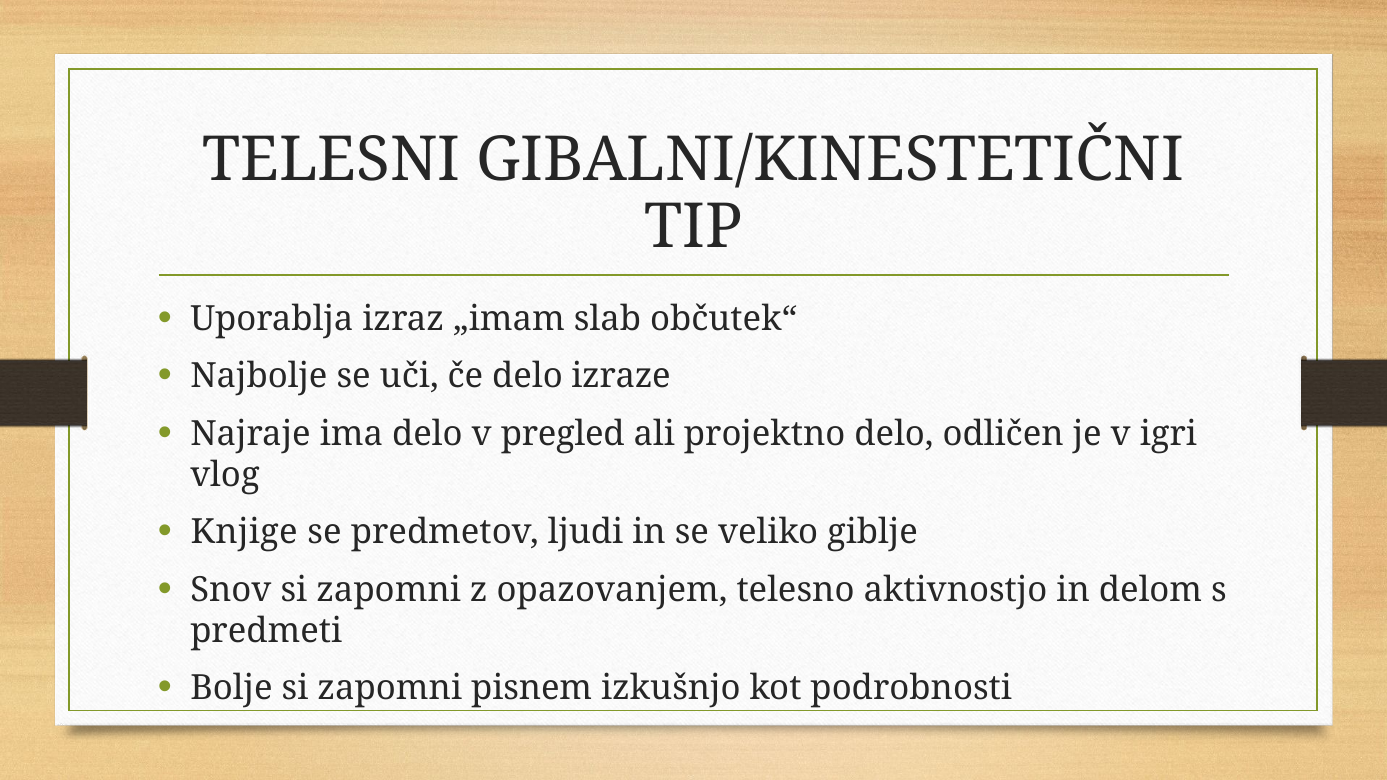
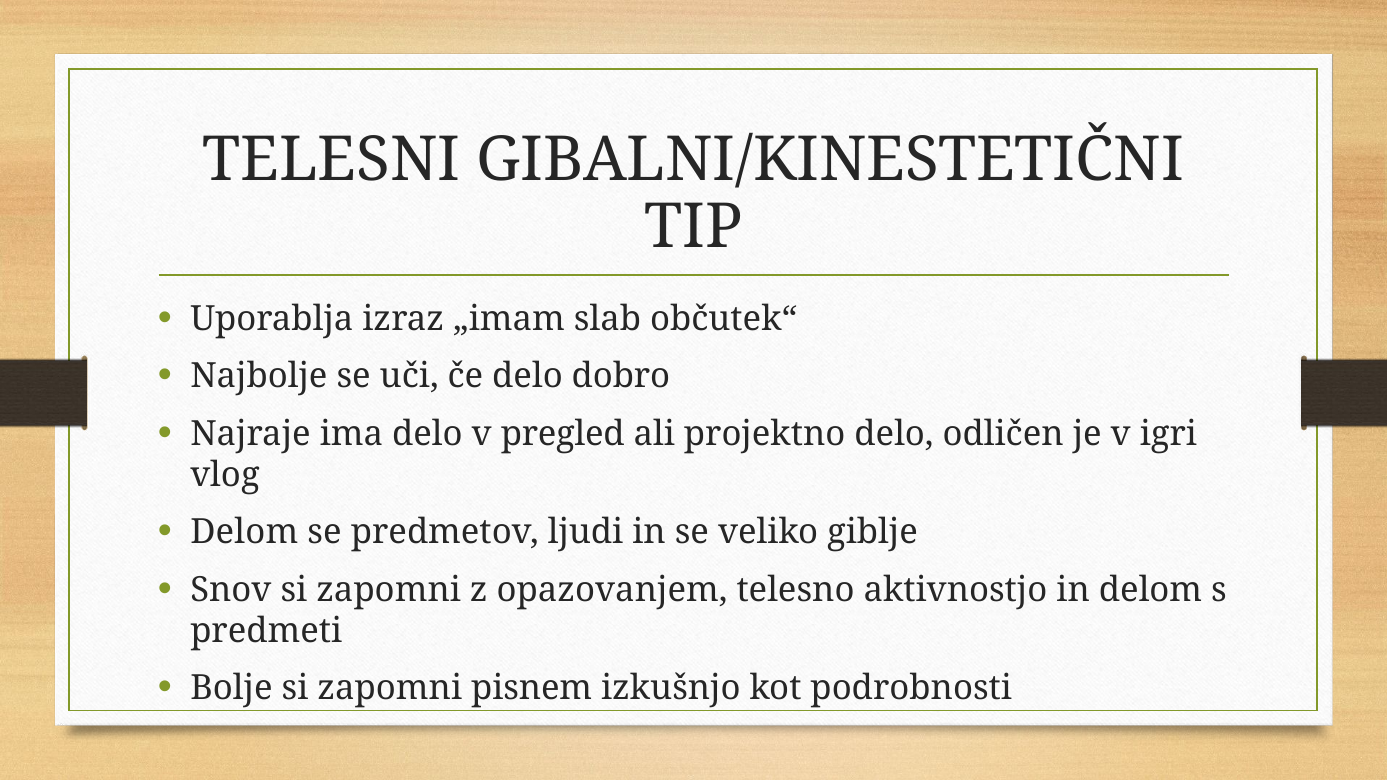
izraze: izraze -> dobro (621, 377)
Knjige: Knjige -> Delom (244, 533)
